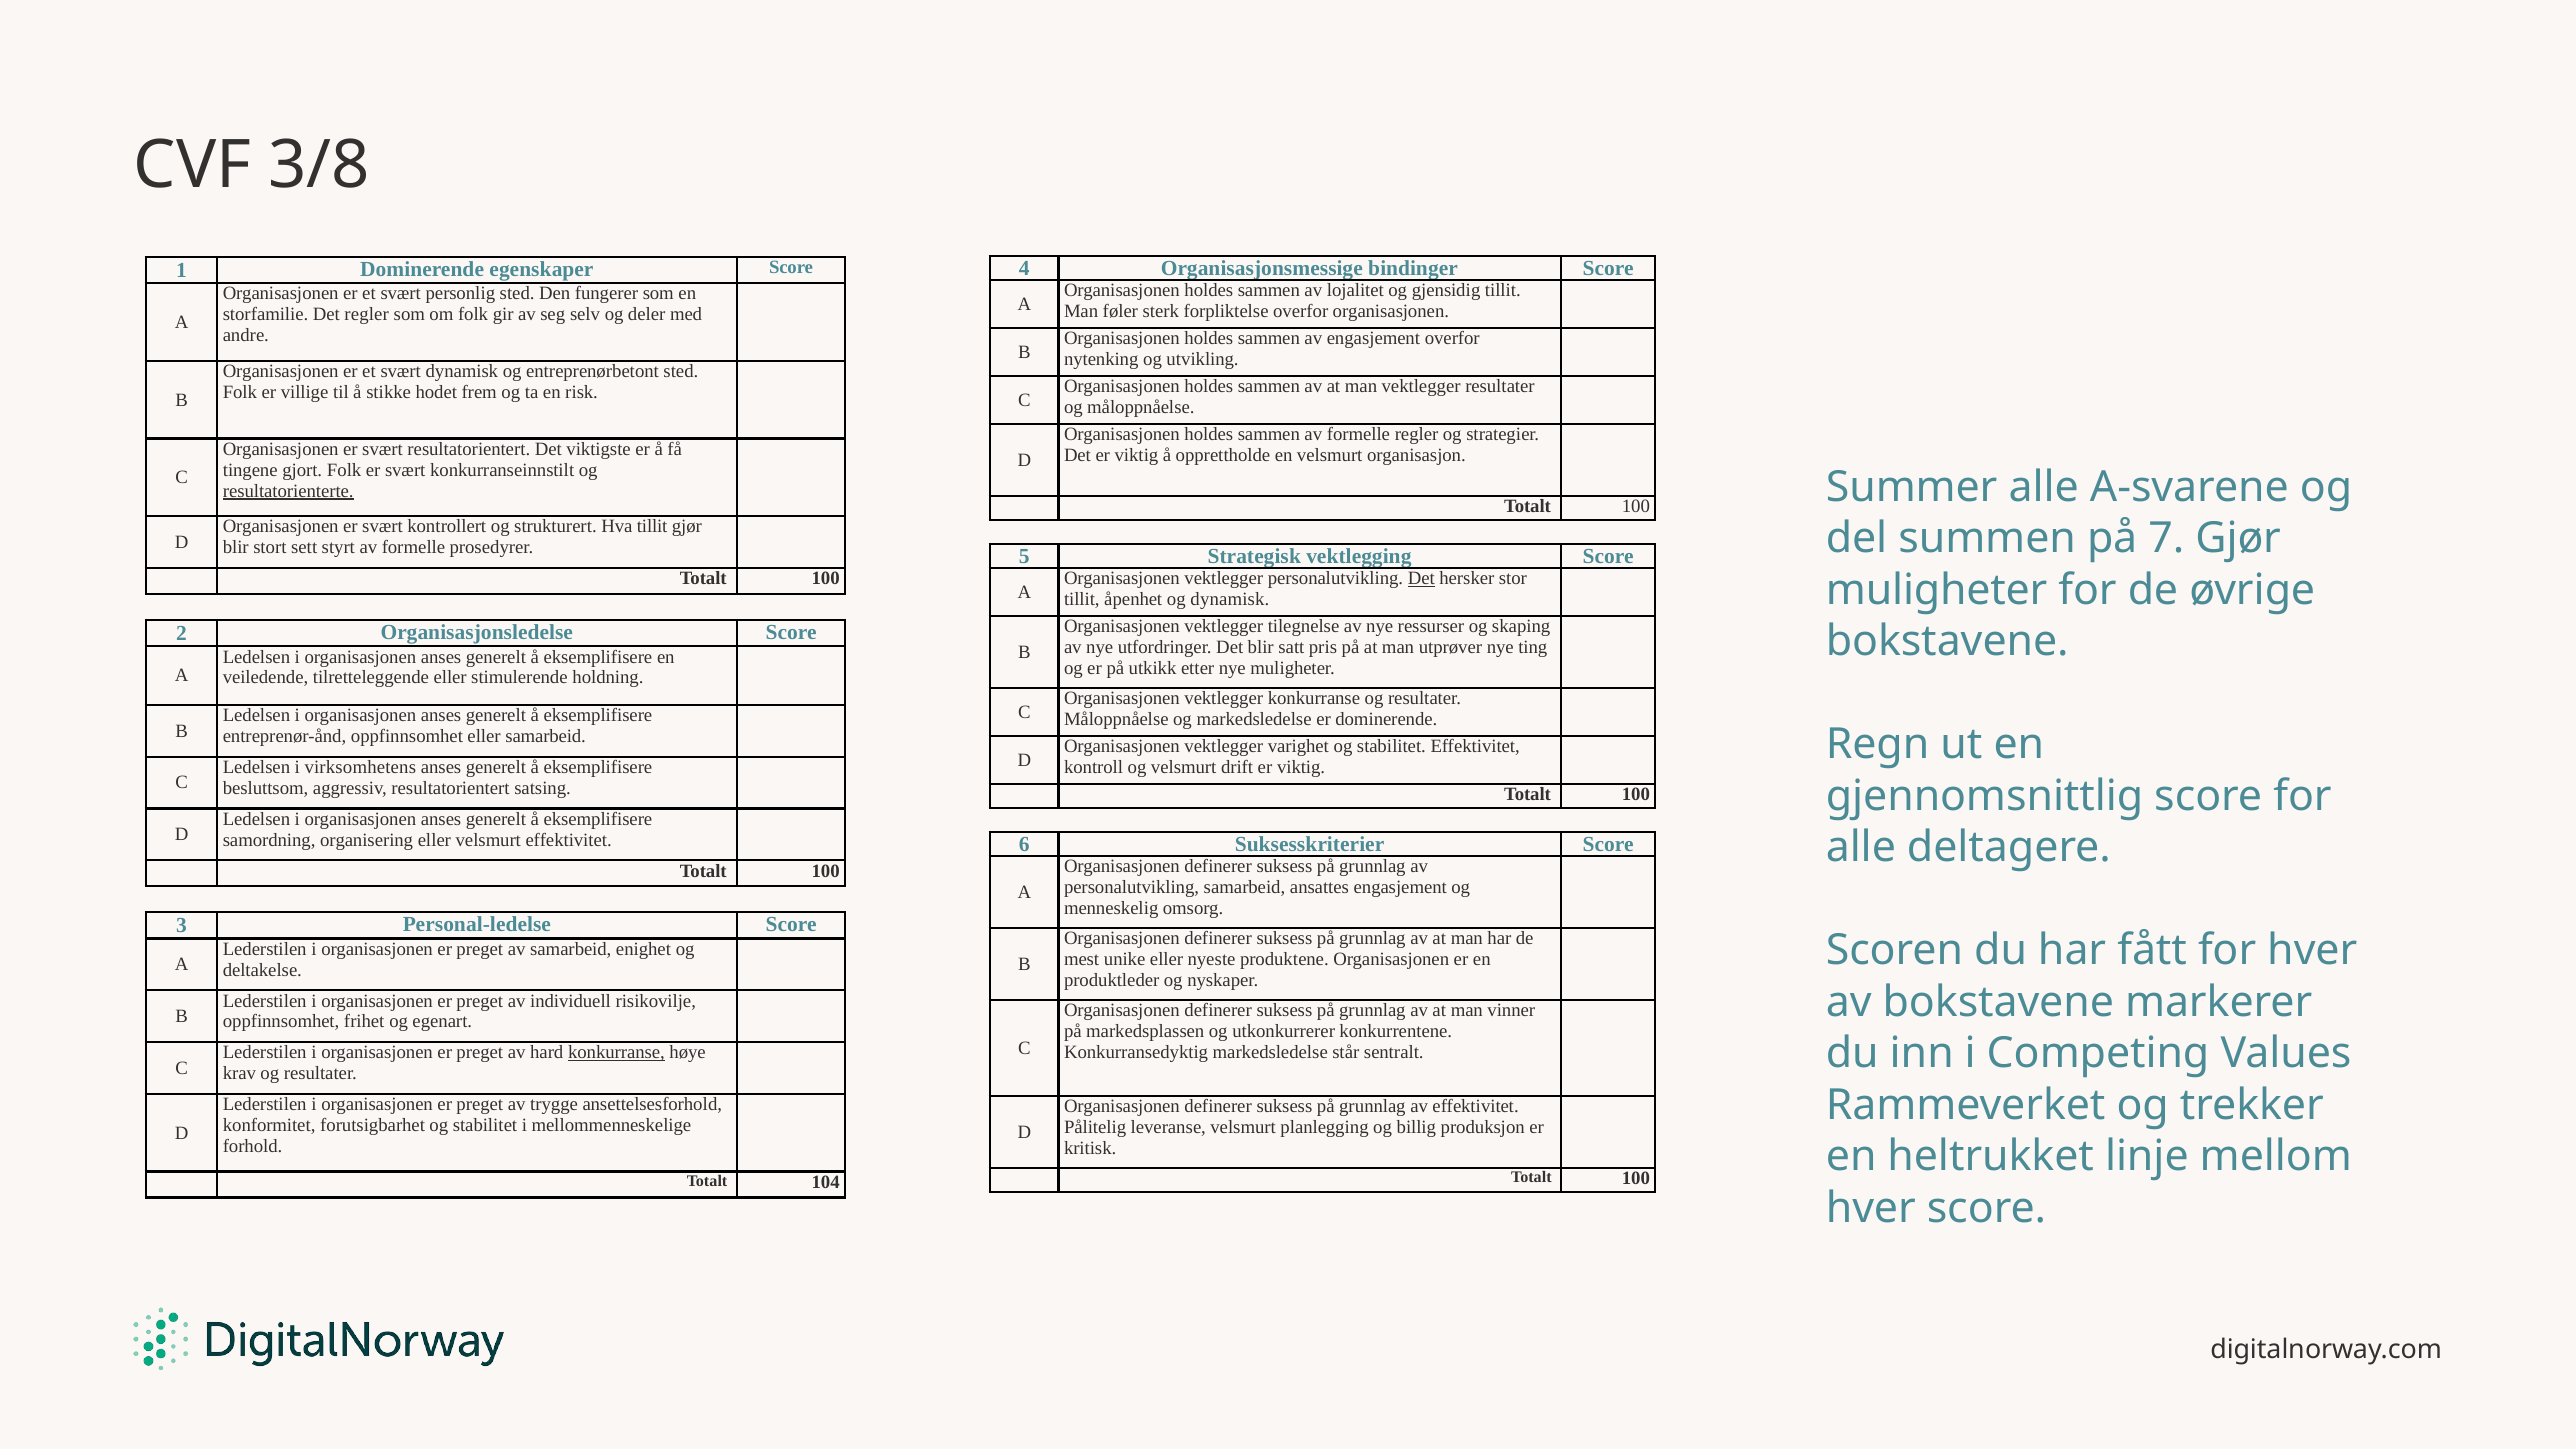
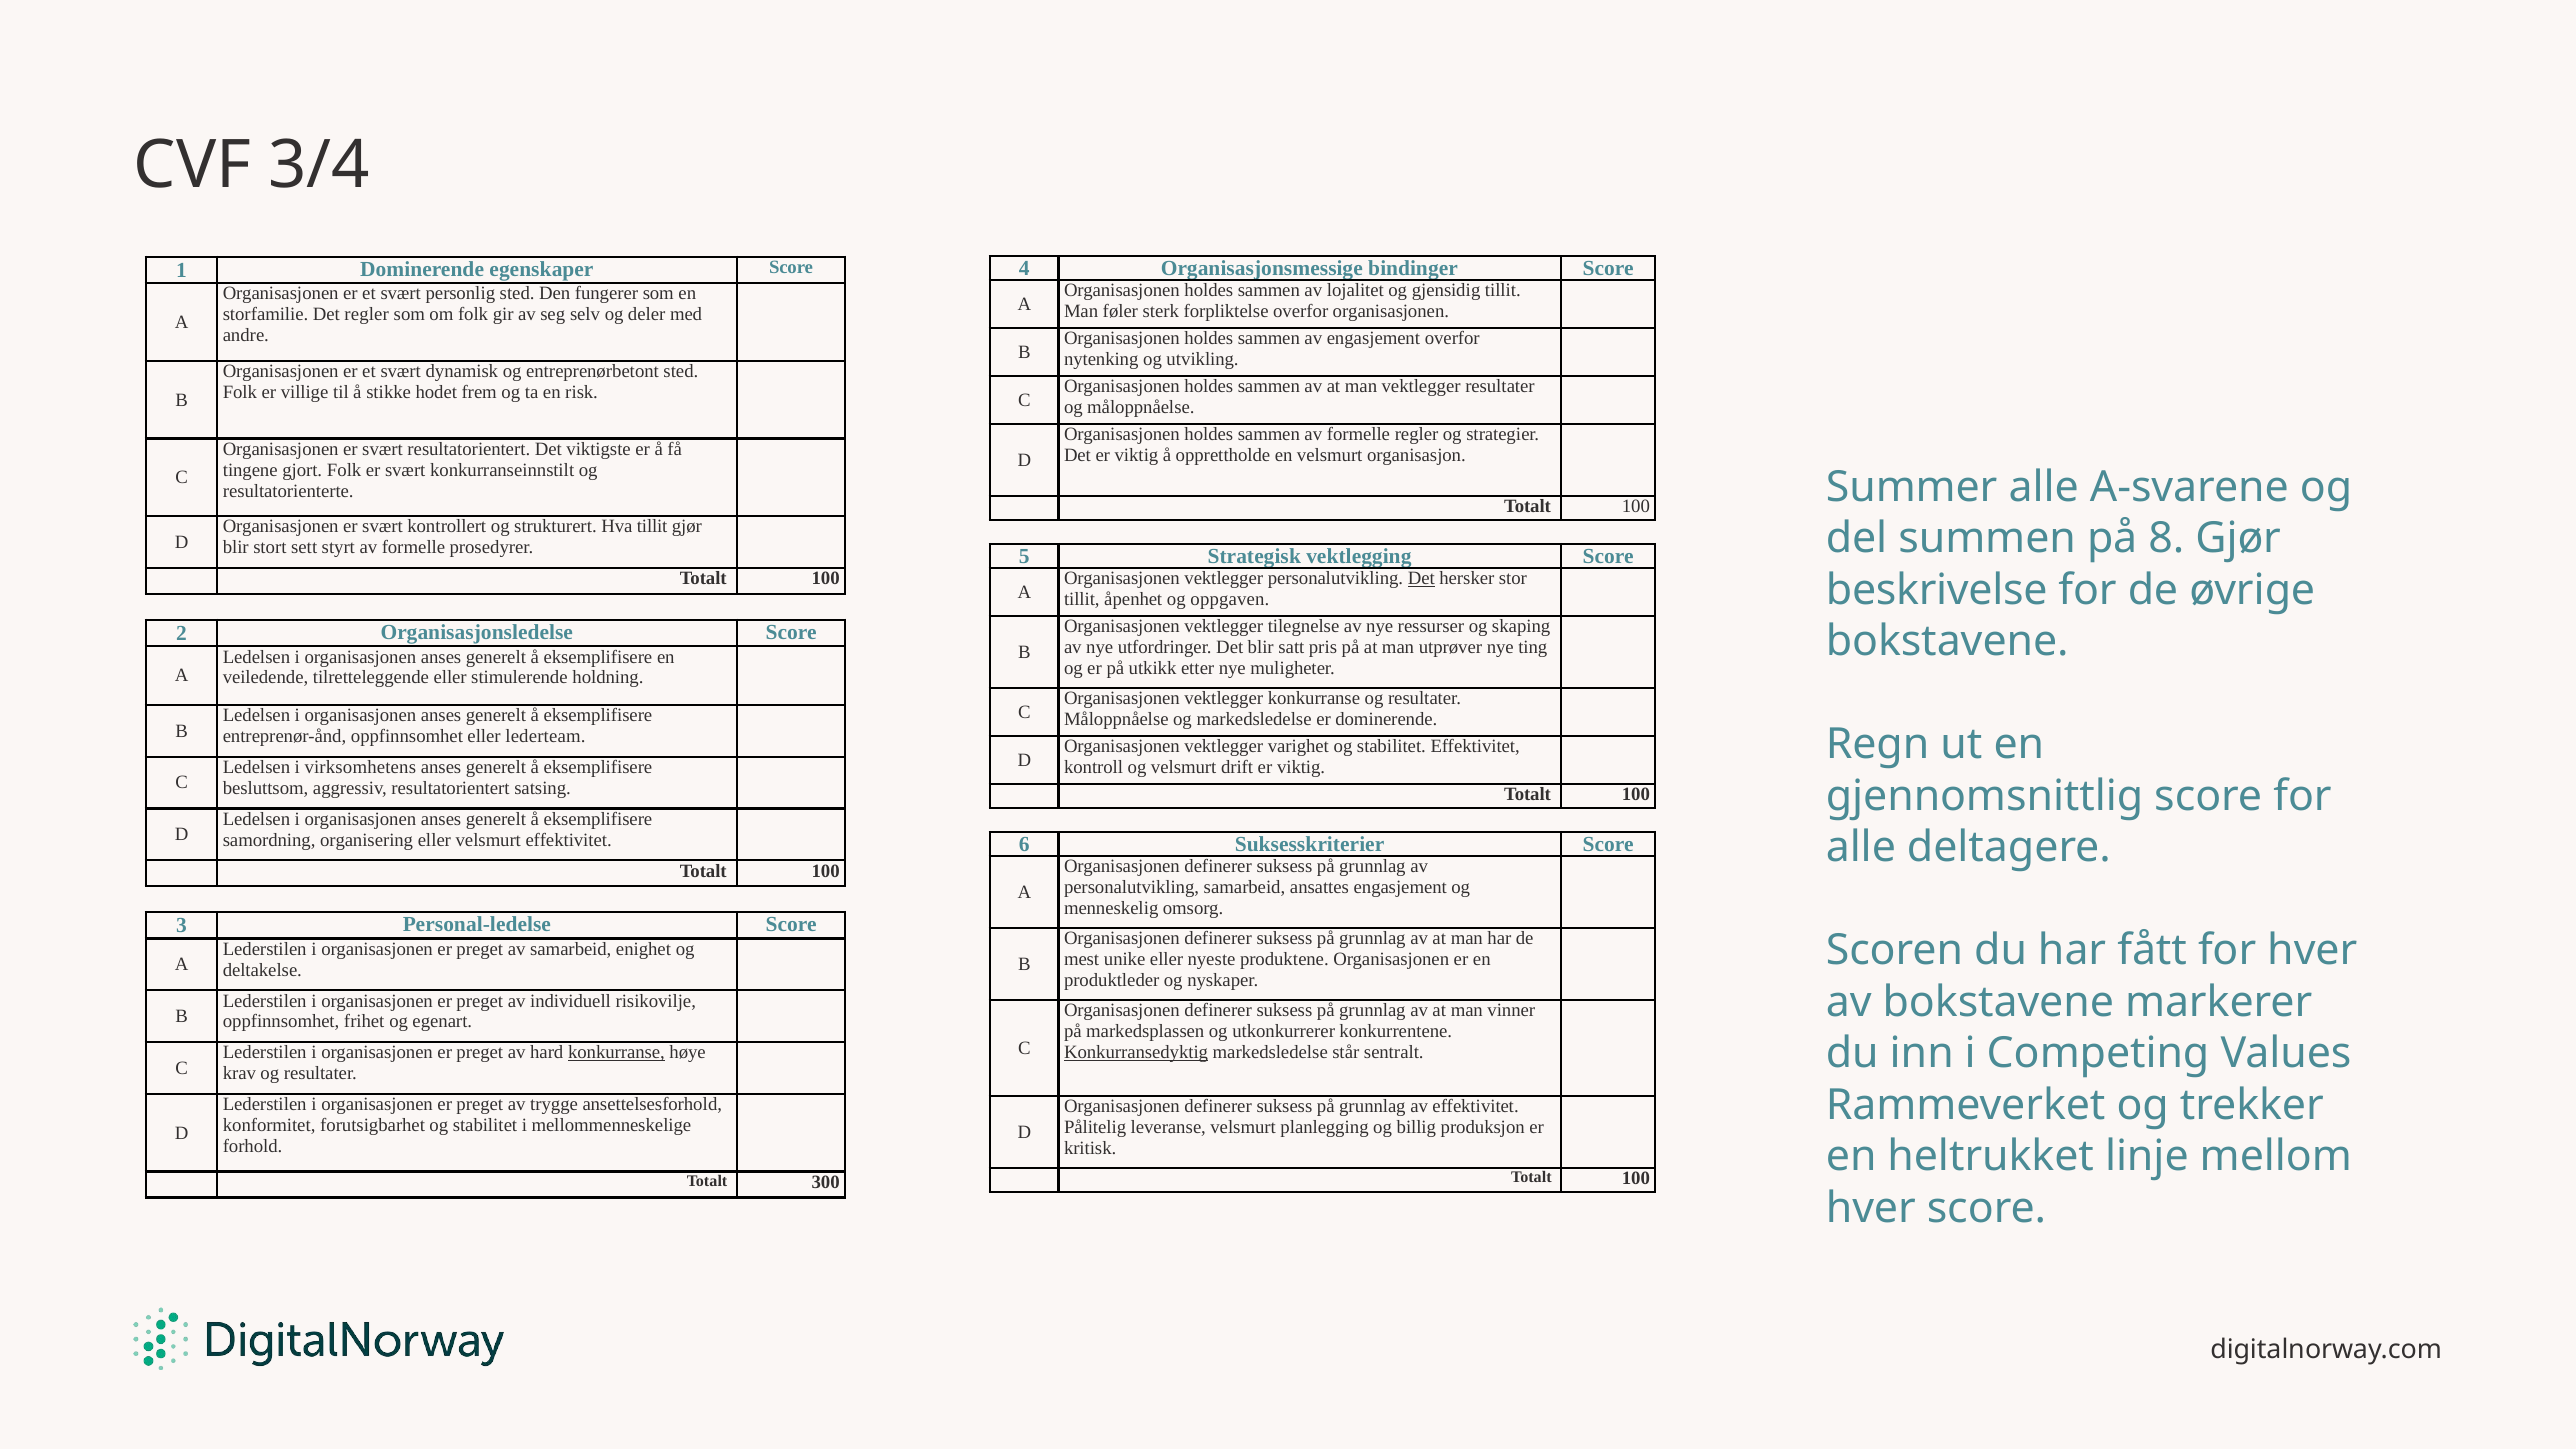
3/8: 3/8 -> 3/4 (319, 166)
resultatorienterte underline: present -> none (288, 491)
7: 7 -> 8 (2166, 539)
muligheter: muligheter -> beskrivelse (1937, 590)
og dynamisk: dynamisk -> oppgaven (1230, 599)
eller samarbeid: samarbeid -> lederteam (545, 736)
Konkurransedyktig underline: none -> present (1136, 1052)
104: 104 -> 300 (826, 1182)
